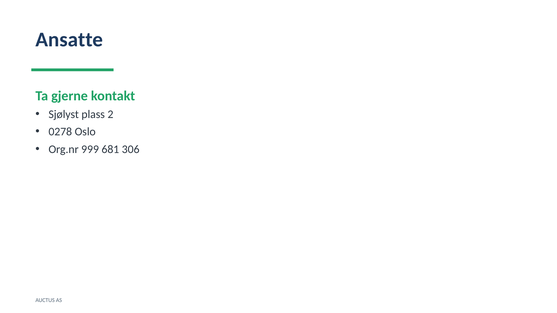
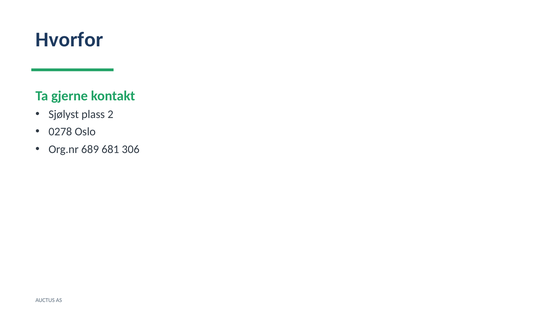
Ansatte: Ansatte -> Hvorfor (69, 40)
999: 999 -> 689 (90, 149)
